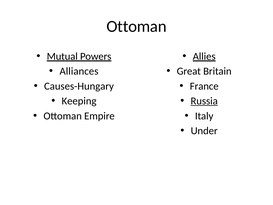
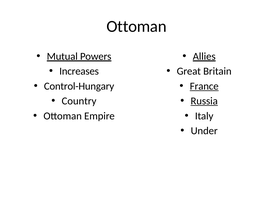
Alliances: Alliances -> Increases (79, 71)
Causes-Hungary: Causes-Hungary -> Control-Hungary (79, 86)
France underline: none -> present (204, 86)
Keeping: Keeping -> Country (79, 101)
